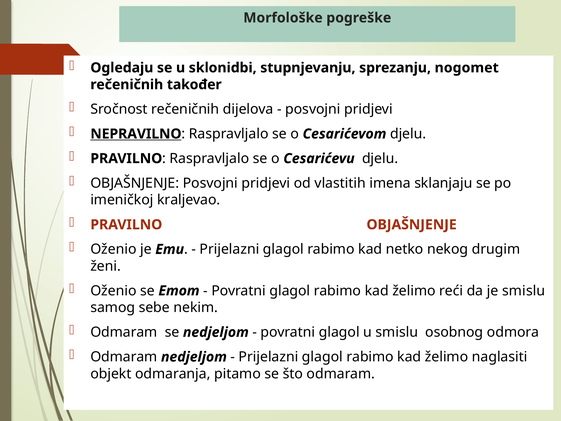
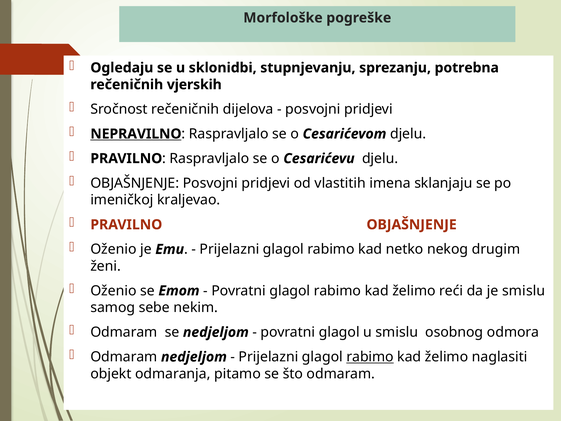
nogomet: nogomet -> potrebna (467, 68)
također: također -> vjerskih (194, 85)
rabimo underline: none -> present (370, 357)
